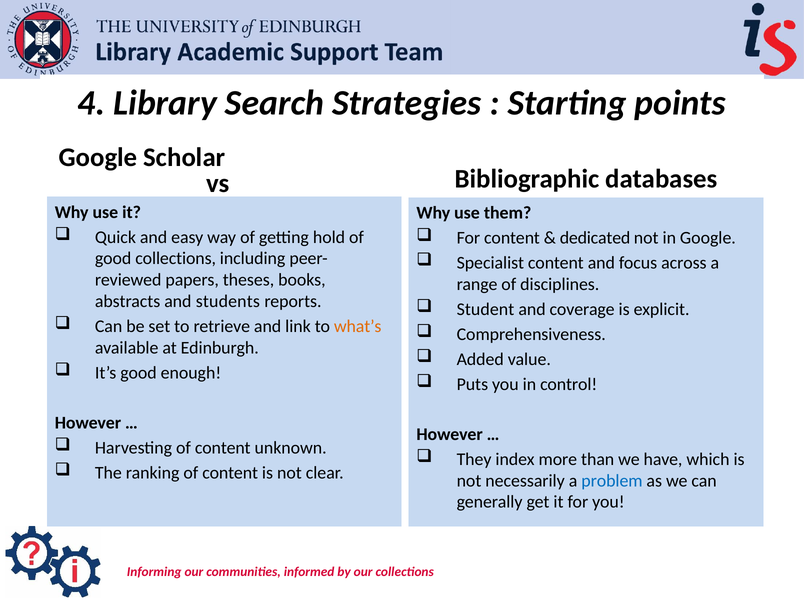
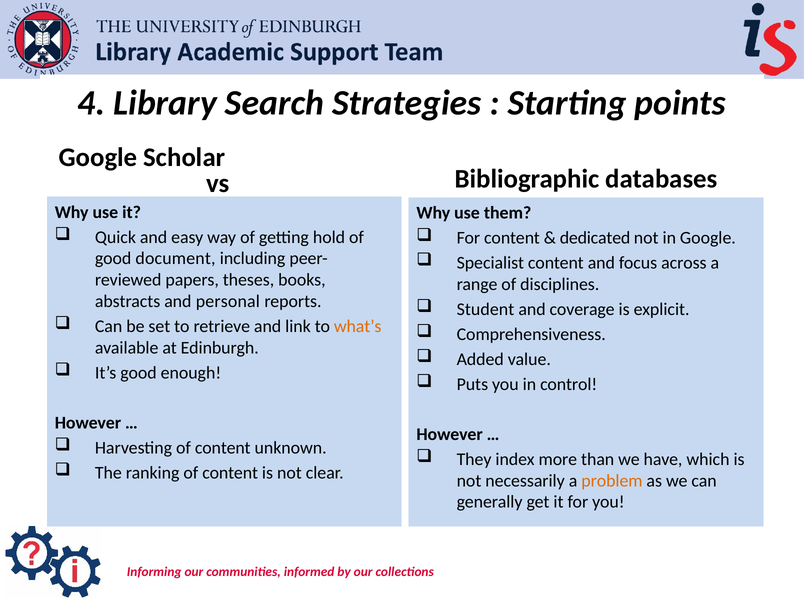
good collections: collections -> document (175, 259)
students: students -> personal (228, 301)
problem colour: blue -> orange (612, 481)
